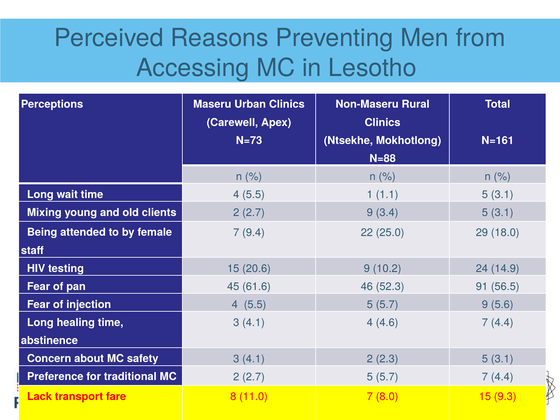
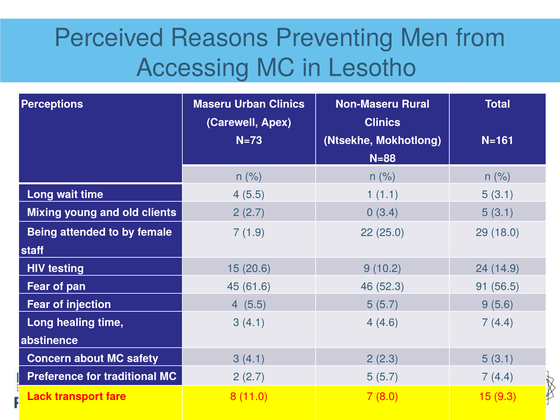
2.7 9: 9 -> 0 (370, 213)
9.4: 9.4 -> 1.9 (254, 233)
